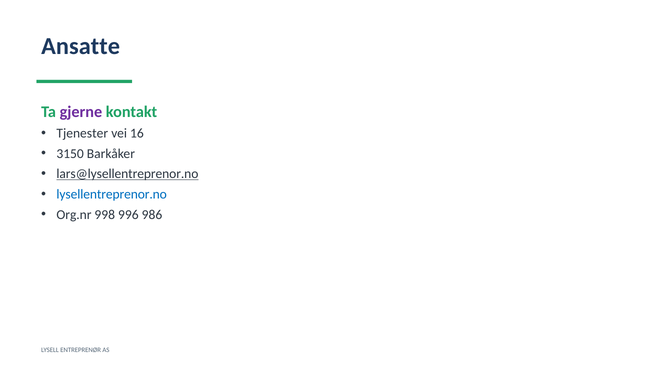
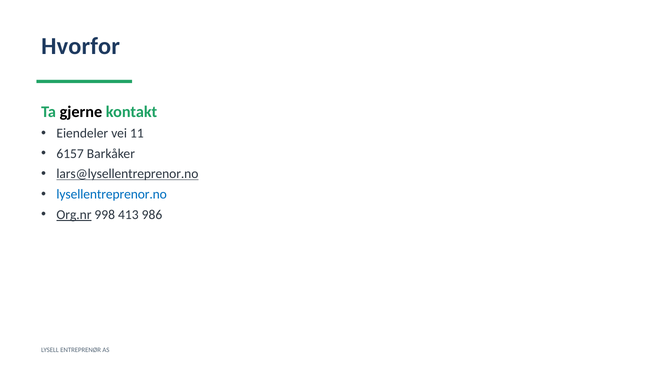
Ansatte: Ansatte -> Hvorfor (81, 46)
gjerne colour: purple -> black (81, 112)
Tjenester: Tjenester -> Eiendeler (82, 133)
16: 16 -> 11 (137, 133)
3150: 3150 -> 6157 (70, 154)
Org.nr underline: none -> present (74, 214)
996: 996 -> 413 (128, 214)
